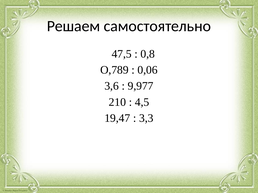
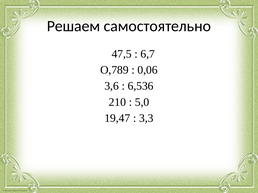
0,8: 0,8 -> 6,7 (148, 54)
9,977: 9,977 -> 6,536 (141, 86)
4,5: 4,5 -> 5,0 (142, 102)
